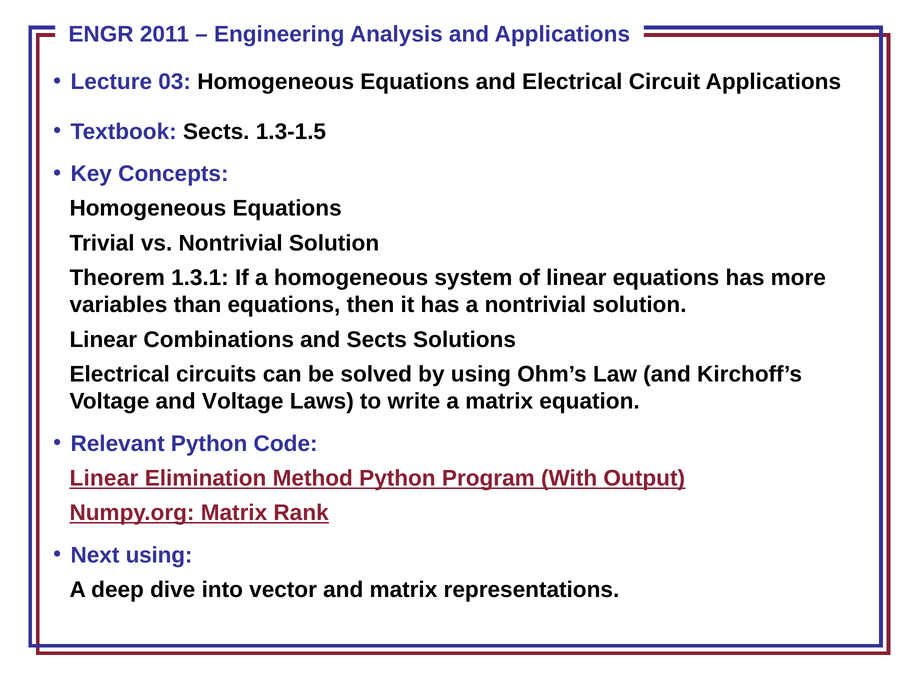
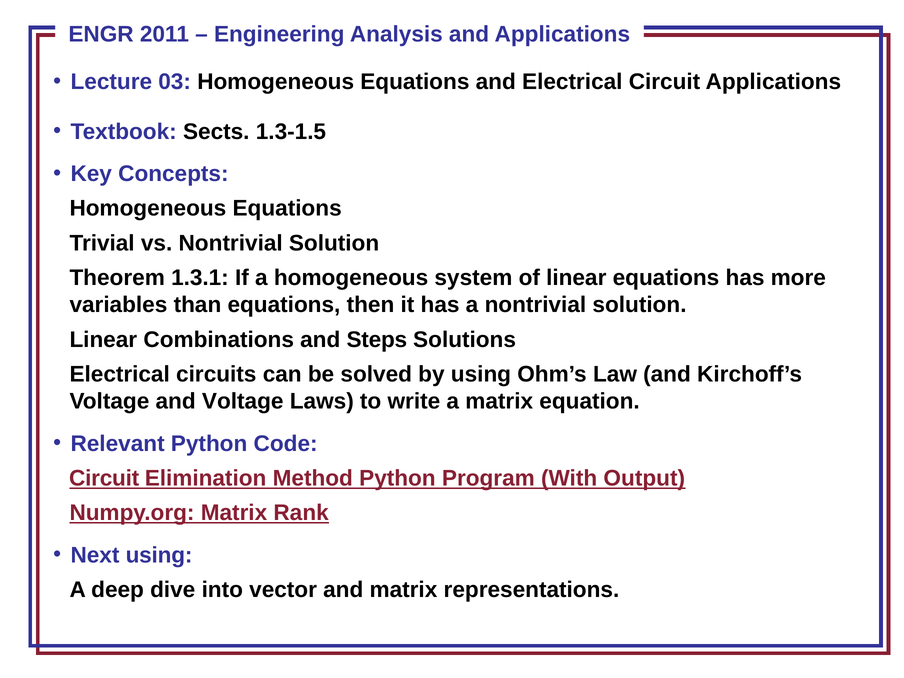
and Sects: Sects -> Steps (377, 340)
Linear: Linear -> Circuit (104, 478)
